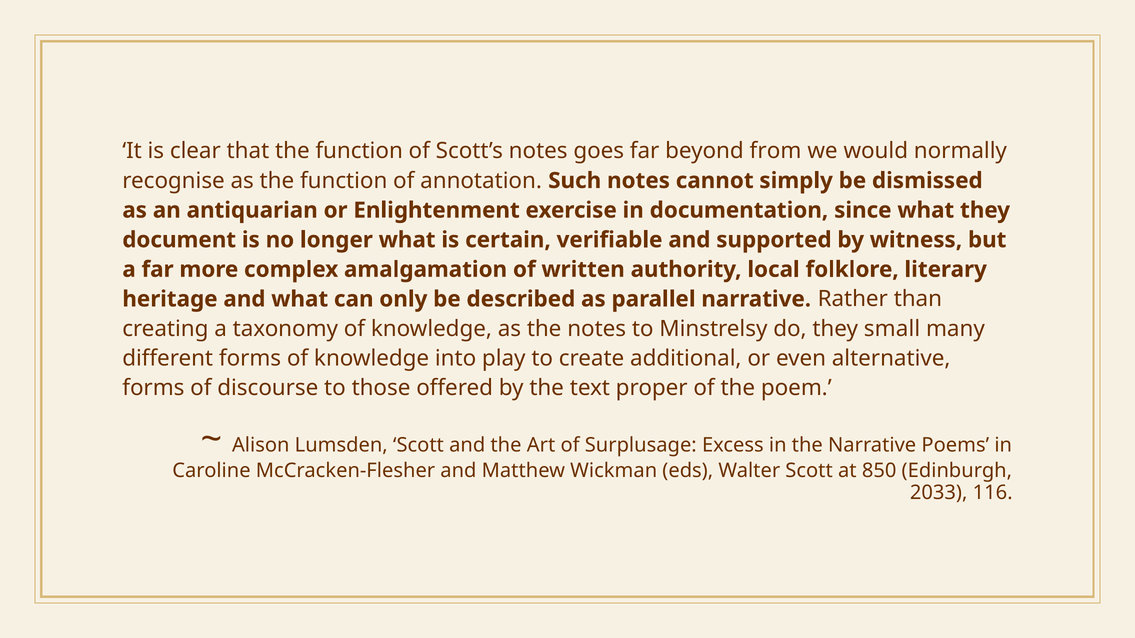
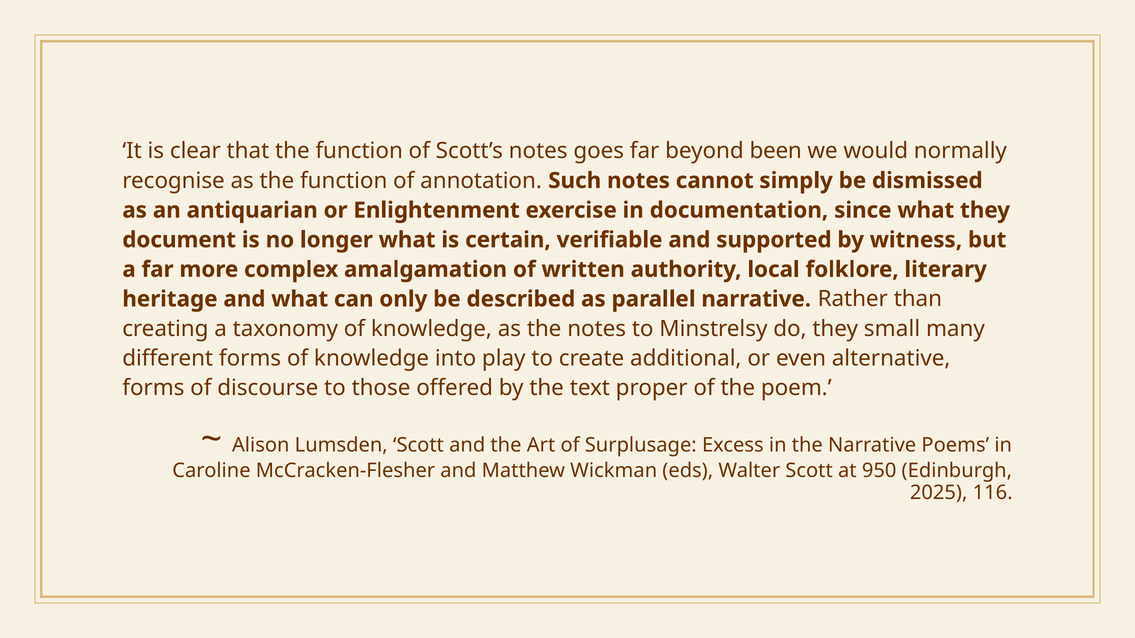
from: from -> been (776, 151)
850: 850 -> 950 (879, 471)
2033: 2033 -> 2025 (939, 493)
